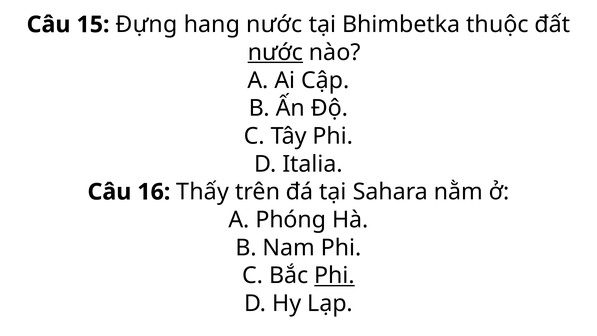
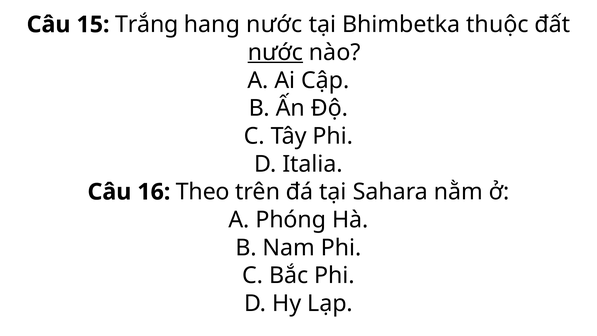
Đựng: Đựng -> Trắng (147, 25)
Thấy: Thấy -> Theo (203, 192)
Phi underline: present -> none (334, 275)
